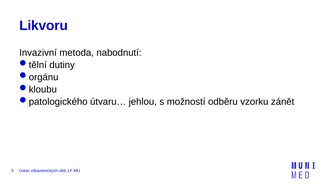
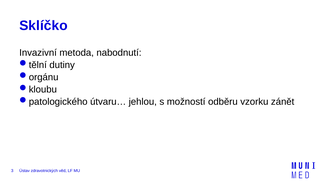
Likvoru: Likvoru -> Sklíčko (43, 26)
